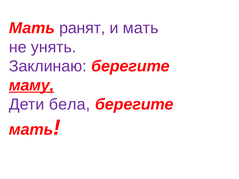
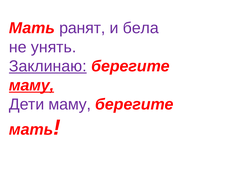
и мать: мать -> бела (141, 28)
Заклинаю underline: none -> present (48, 66)
Дети бела: бела -> маму (70, 105)
